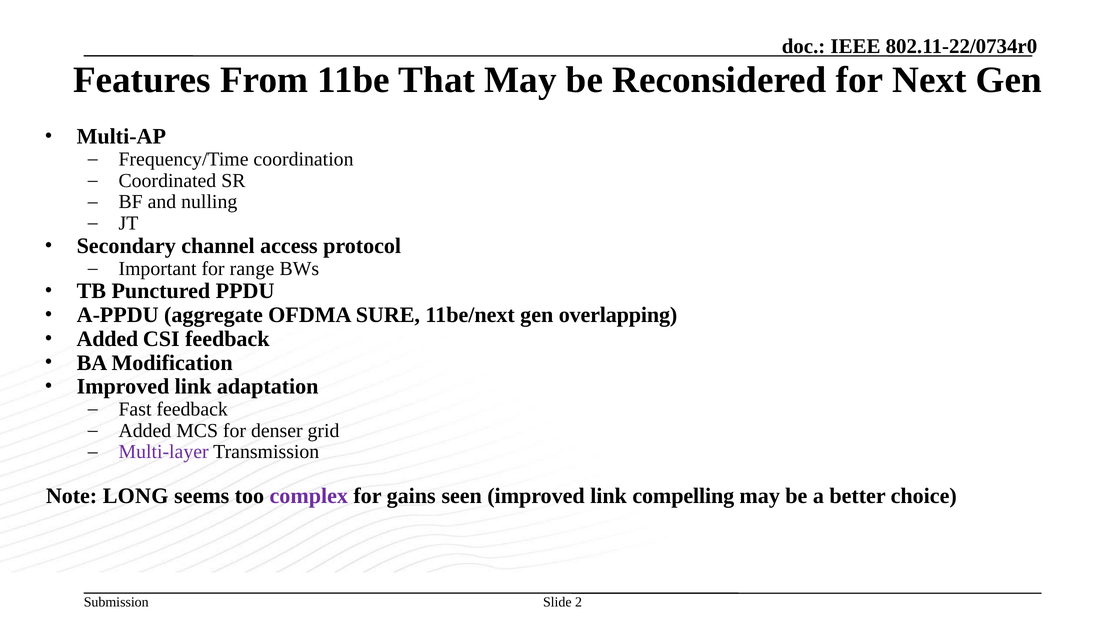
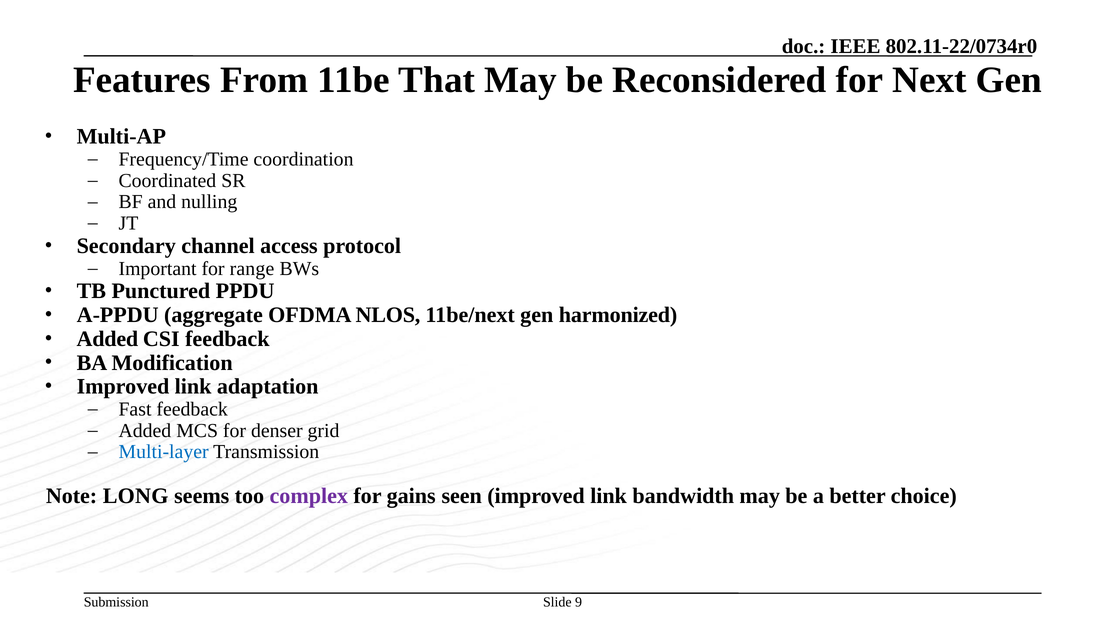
SURE: SURE -> NLOS (388, 315)
overlapping: overlapping -> harmonized (618, 315)
Multi-layer colour: purple -> blue (164, 452)
compelling: compelling -> bandwidth (683, 496)
2: 2 -> 9 (579, 602)
